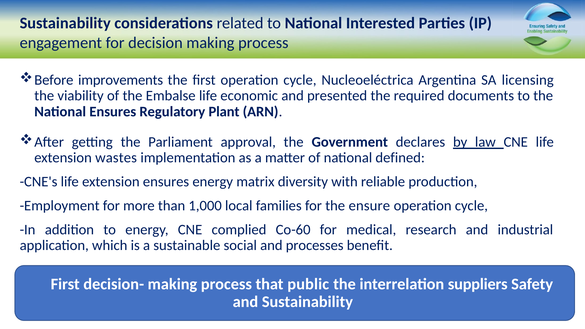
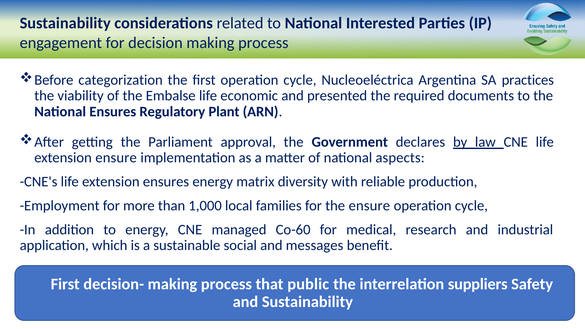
improvements: improvements -> categorization (121, 80)
licensing: licensing -> practices (528, 80)
extension wastes: wastes -> ensure (116, 158)
defined: defined -> aspects (400, 158)
complied: complied -> managed (239, 230)
processes: processes -> messages (315, 245)
